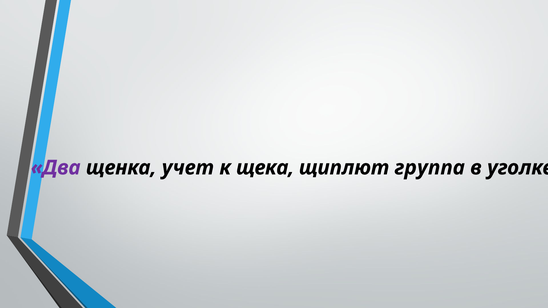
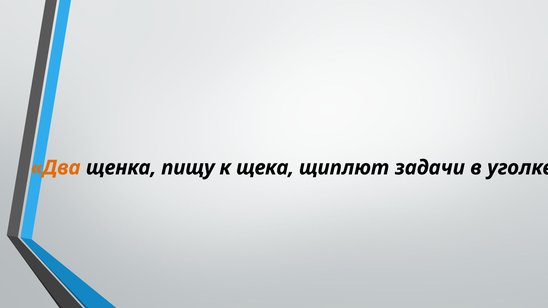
Два colour: purple -> orange (56, 168)
учет: учет -> пищу (188, 168)
группа: группа -> задачи (430, 168)
